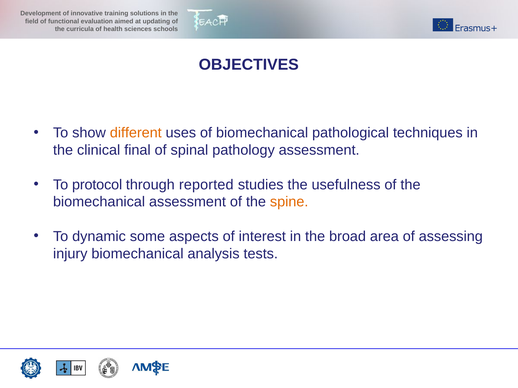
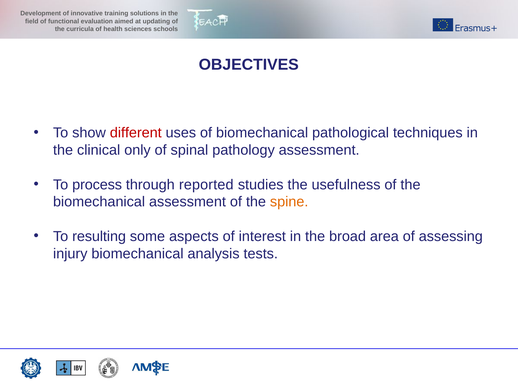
different colour: orange -> red (136, 133)
final: final -> only (137, 150)
protocol: protocol -> process (97, 185)
dynamic: dynamic -> resulting (99, 237)
